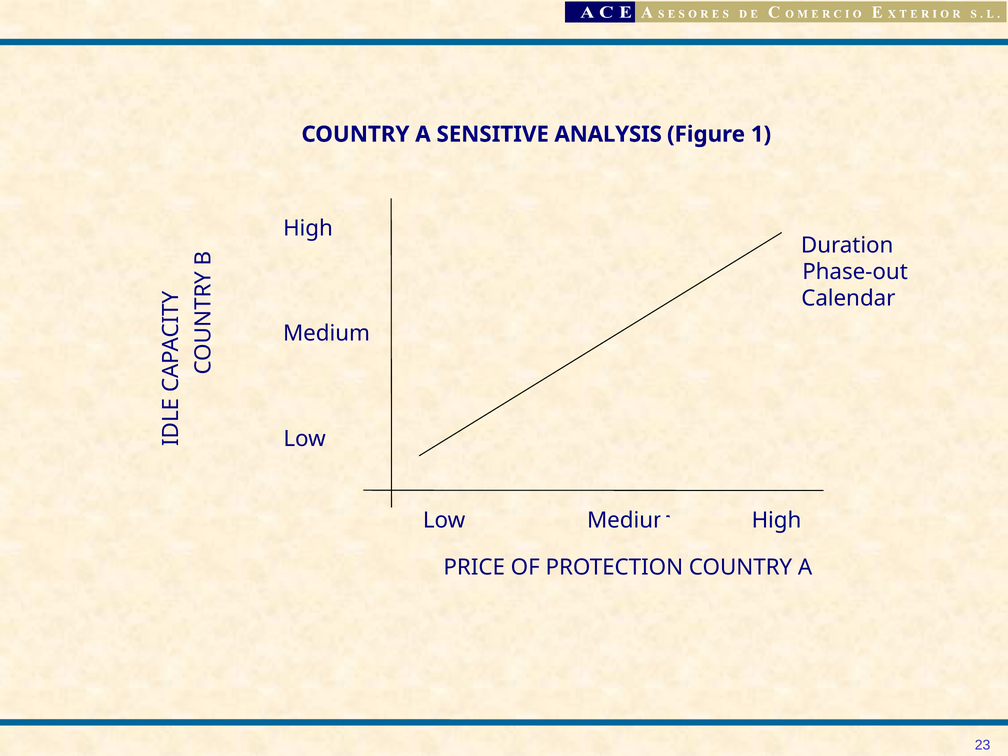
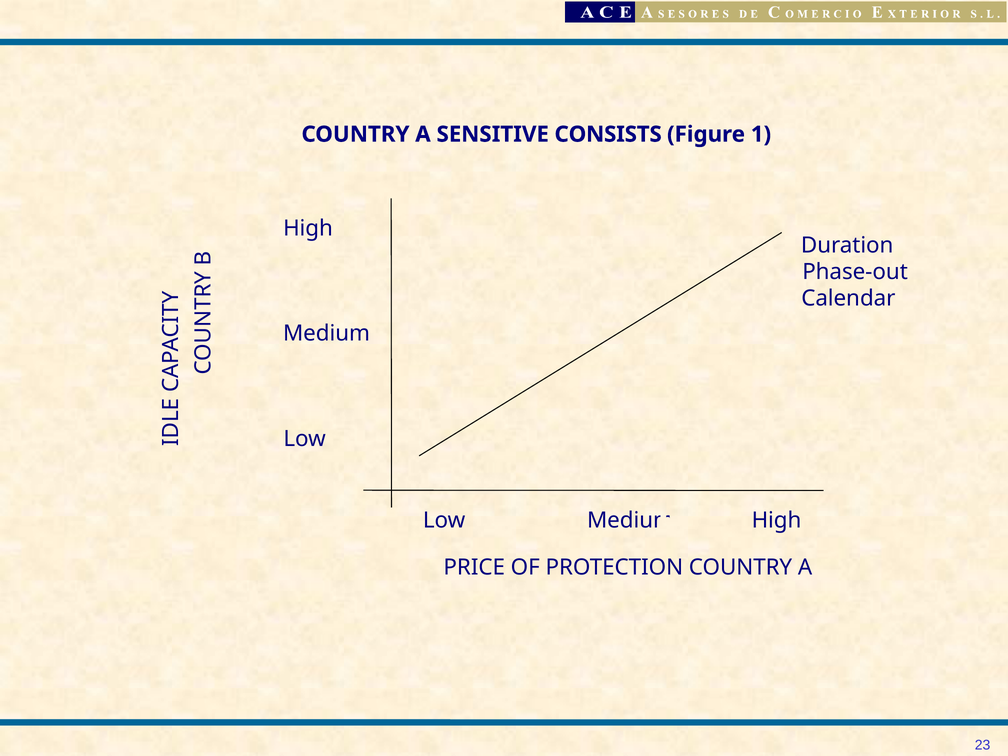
ANALYSIS: ANALYSIS -> CONSISTS (608, 134)
